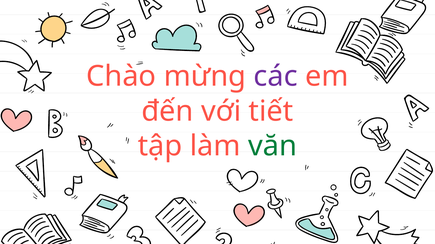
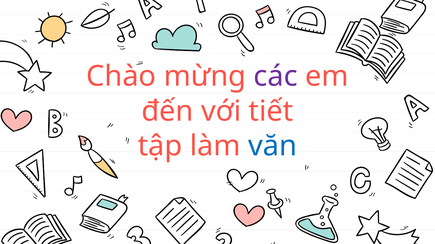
văn colour: green -> blue (273, 146)
